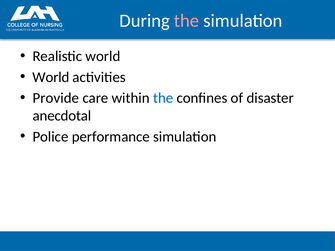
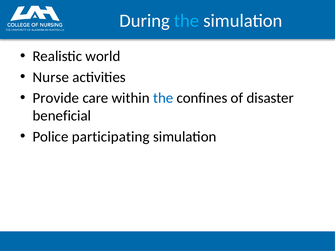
the colour: pink -> light blue (187, 21)
World: World -> Nurse (51, 77)
anecdotal: anecdotal -> beneficial (62, 116)
performance: performance -> participating (111, 137)
